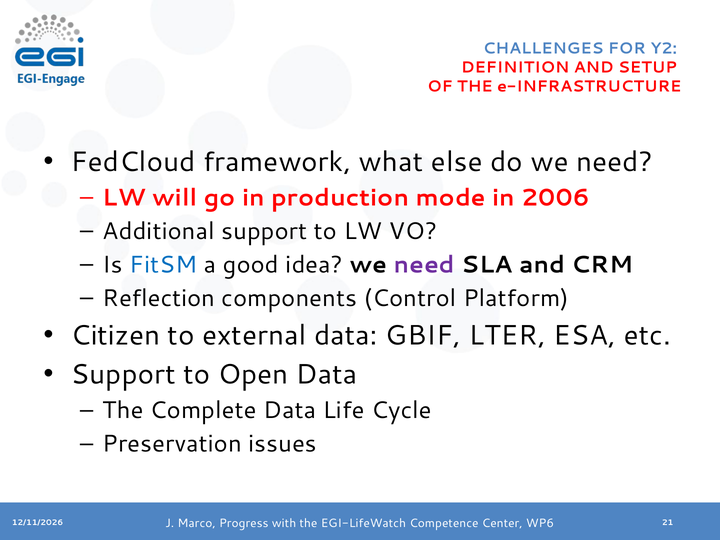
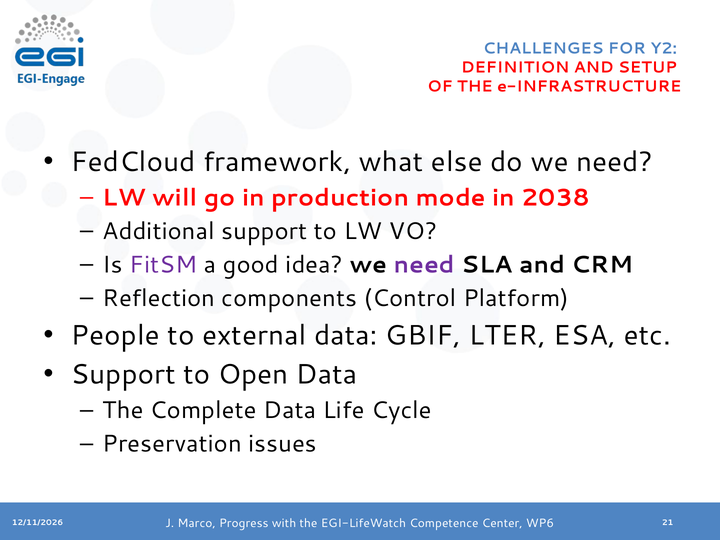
2006: 2006 -> 2038 (556, 198)
FitSM colour: blue -> purple (163, 265)
Citizen: Citizen -> People (115, 335)
